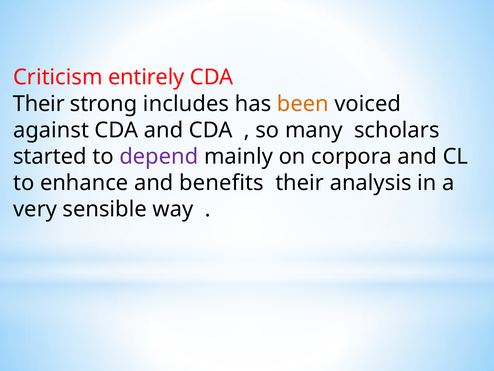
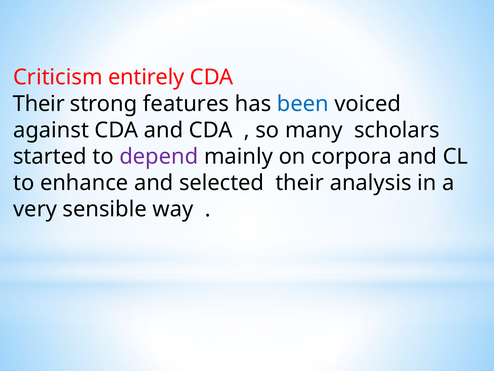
includes: includes -> features (186, 104)
been colour: orange -> blue (303, 104)
benefits: benefits -> selected (222, 183)
